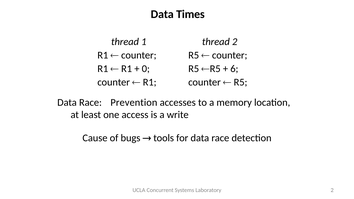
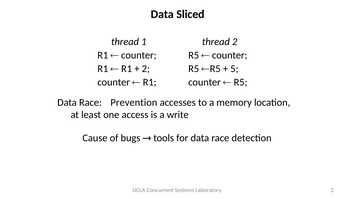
Times: Times -> Sliced (190, 14)
0: 0 -> 2 (146, 69)
6: 6 -> 5 (234, 69)
